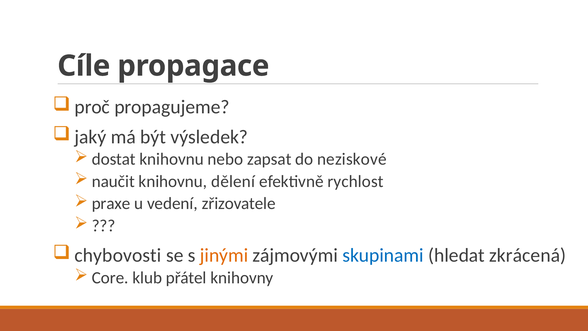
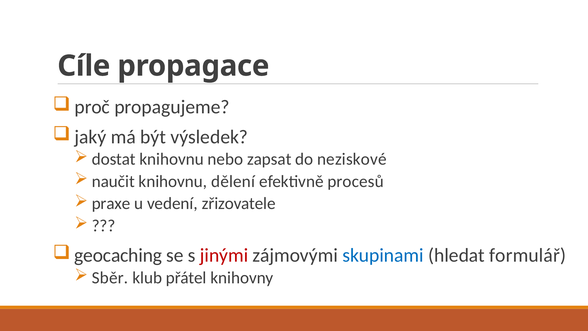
rychlost: rychlost -> procesů (356, 181)
chybovosti: chybovosti -> geocaching (118, 255)
jinými colour: orange -> red (224, 255)
zkrácená: zkrácená -> formulář (528, 255)
Core: Core -> Sběr (110, 278)
